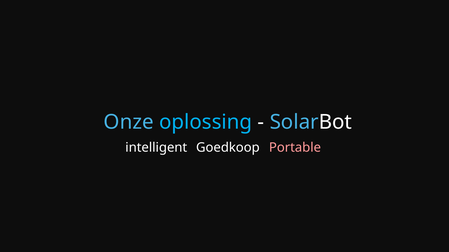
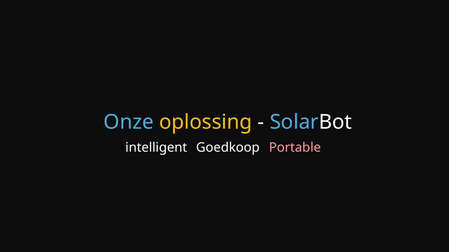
oplossing colour: light blue -> yellow (206, 122)
